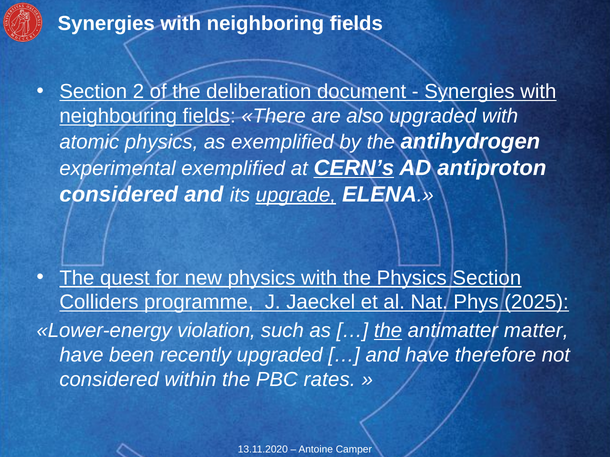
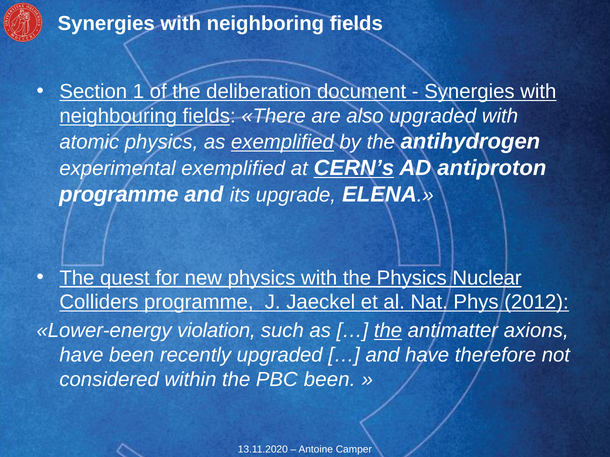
2: 2 -> 1 (138, 92)
exemplified underline: none -> present (282, 142)
considered: considered -> programme (119, 195)
upgrade underline: present -> none (296, 195)
Physics Section: Section -> Nuclear (487, 278)
2025: 2025 -> 2012 (537, 303)
matter: matter -> axions (536, 331)
PBC rates: rates -> been (330, 380)
